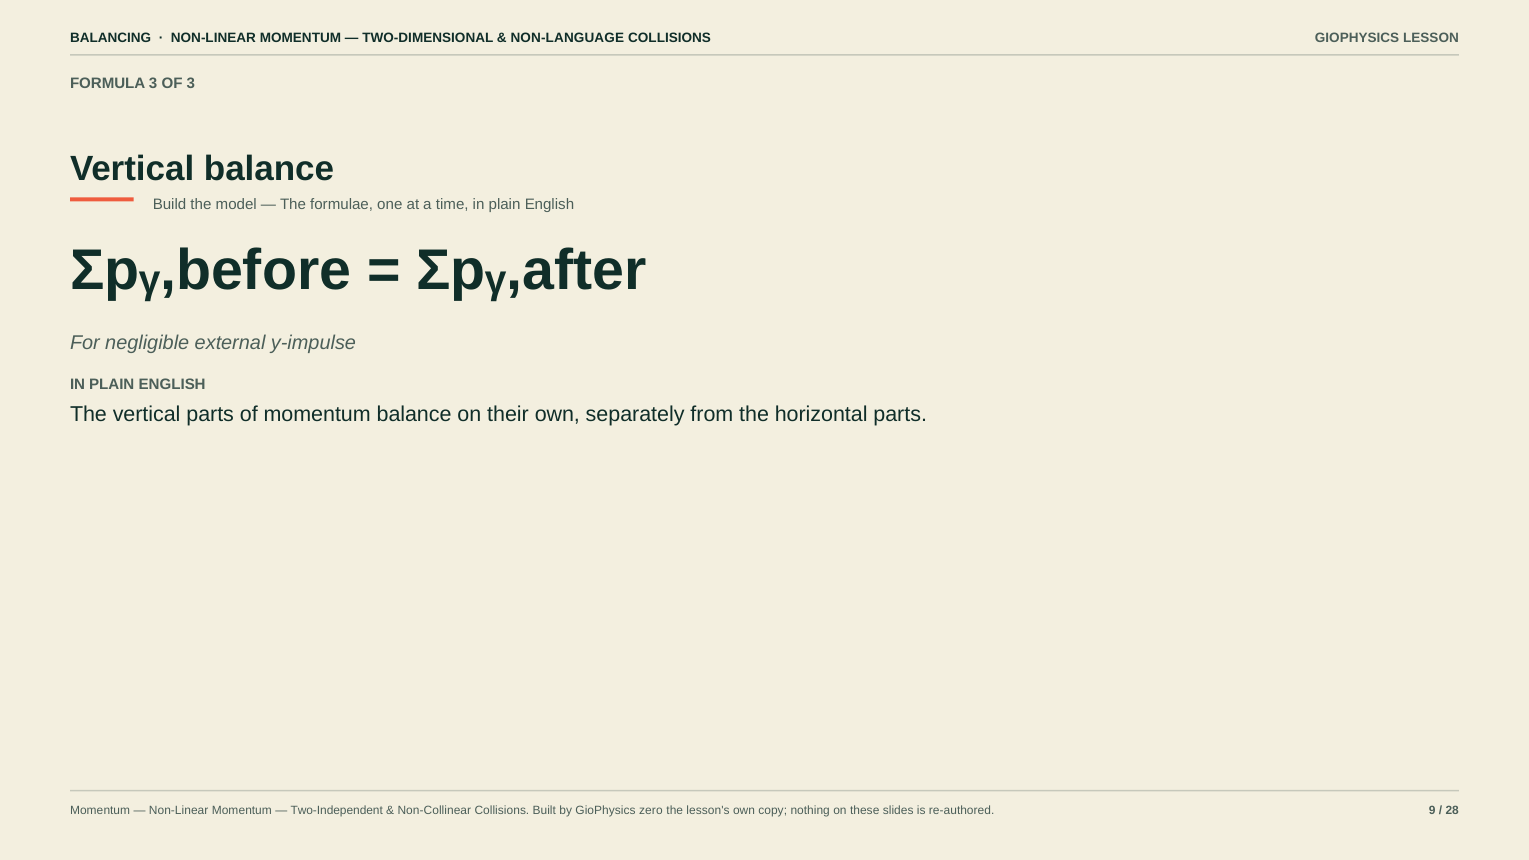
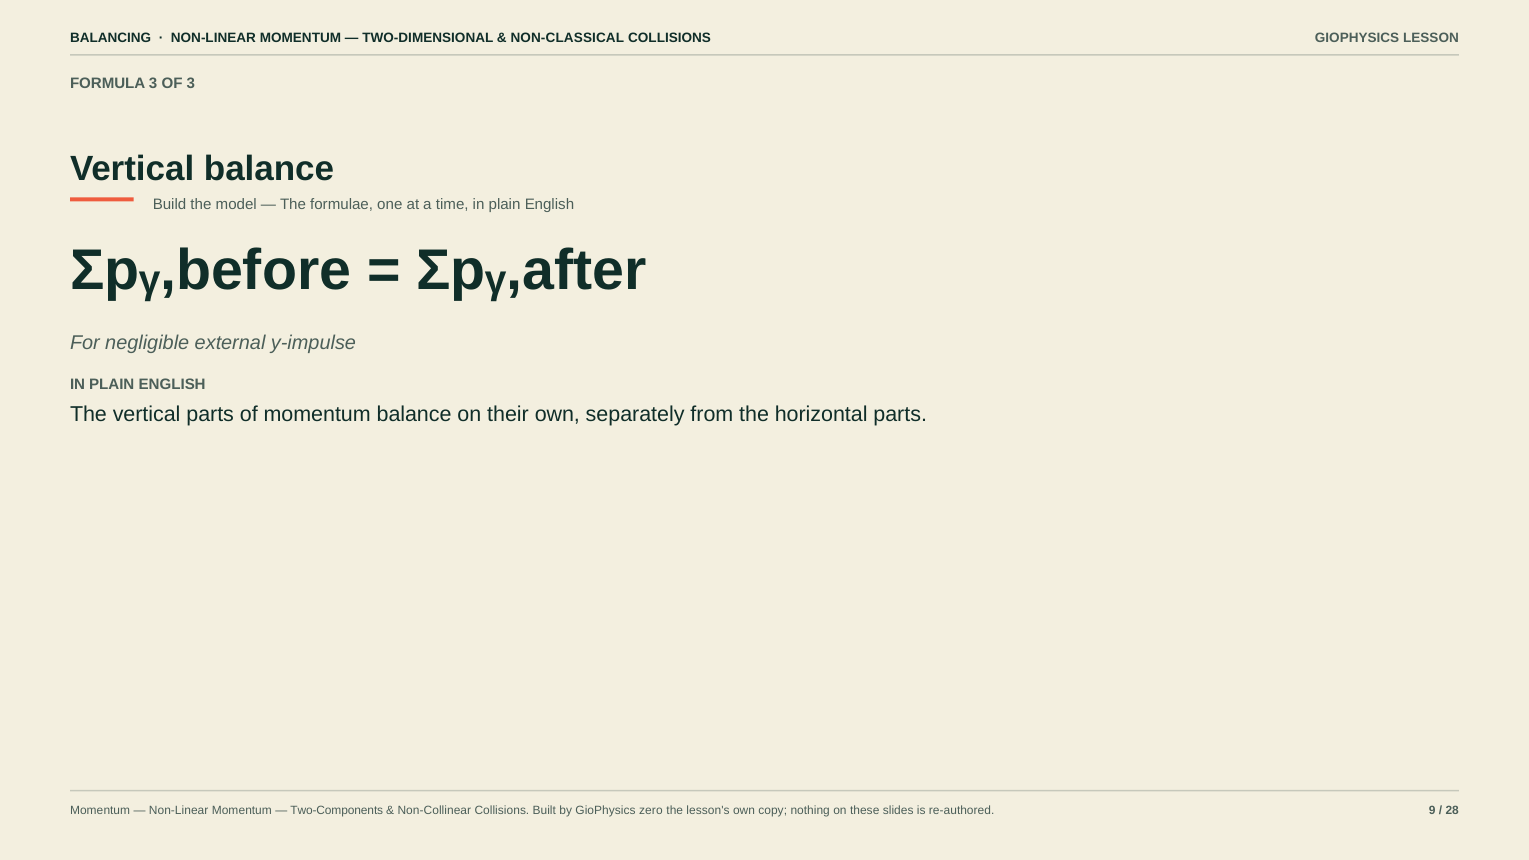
NON-LANGUAGE: NON-LANGUAGE -> NON-CLASSICAL (567, 38)
Two-Independent: Two-Independent -> Two-Components (337, 811)
